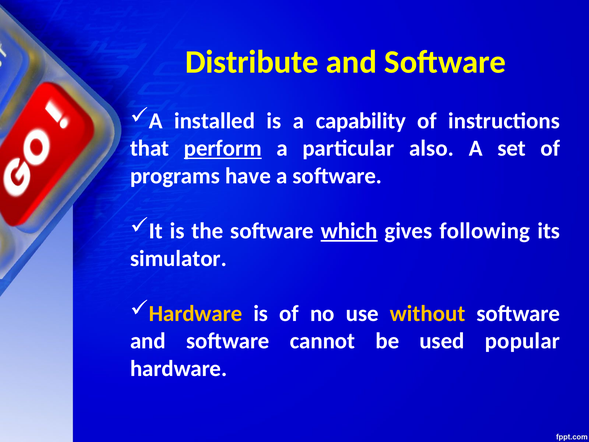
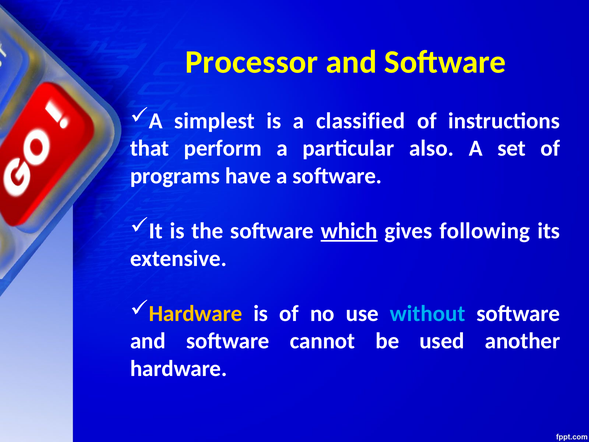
Distribute: Distribute -> Processor (252, 62)
installed: installed -> simplest (215, 121)
capability: capability -> classified (361, 121)
perform underline: present -> none (223, 148)
simulator: simulator -> extensive (178, 258)
without colour: yellow -> light blue (428, 313)
popular: popular -> another (522, 341)
